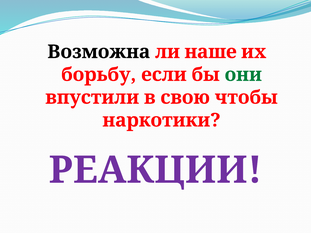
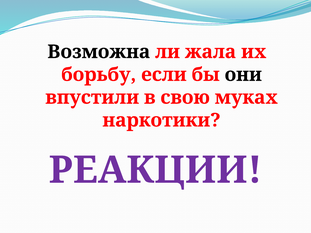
наше: наше -> жала (211, 52)
они colour: green -> black (243, 75)
чтобы: чтобы -> муках (246, 98)
